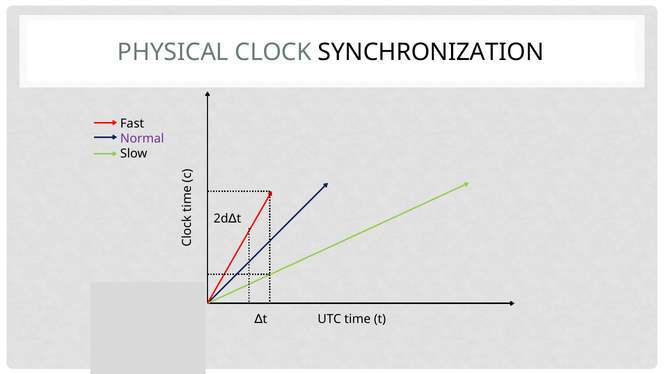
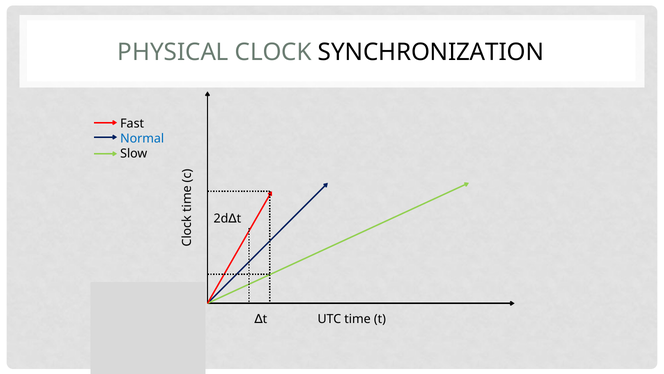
Normal colour: purple -> blue (142, 138)
